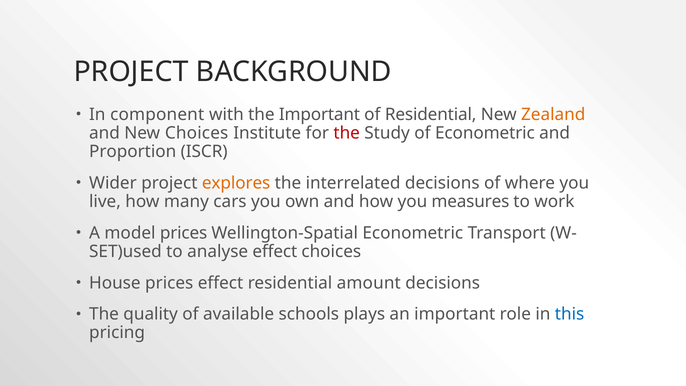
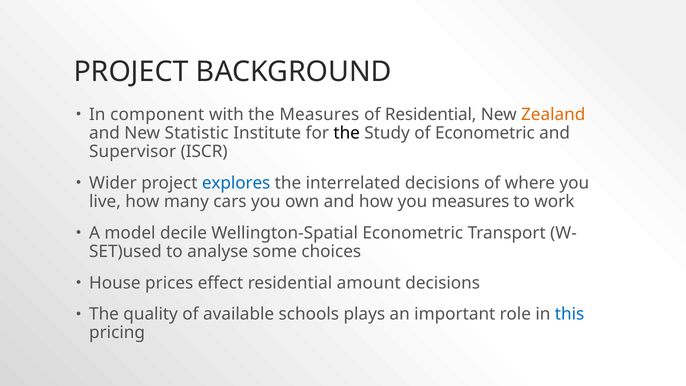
the Important: Important -> Measures (319, 115)
New Choices: Choices -> Statistic (197, 133)
the colour: red -> black (347, 133)
Proportion: Proportion -> Supervisor (133, 152)
explores colour: orange -> blue (236, 183)
model prices: prices -> decile (183, 233)
analyse effect: effect -> some (275, 252)
